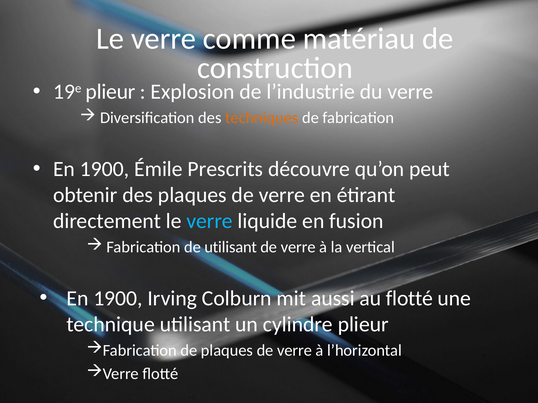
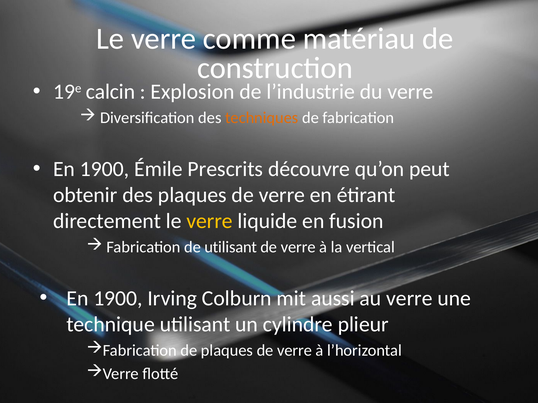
19e plieur: plieur -> calcin (110, 92)
verre colour: light blue -> yellow (210, 221)
au flotté: flotté -> verre (409, 299)
